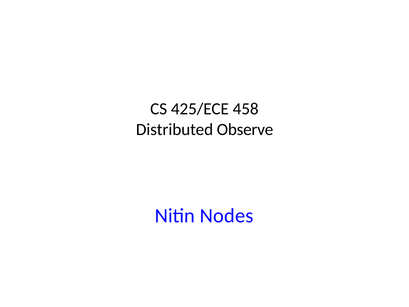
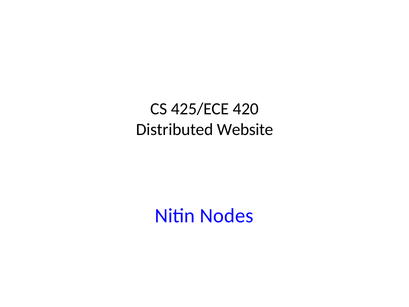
458: 458 -> 420 (246, 109)
Observe: Observe -> Website (245, 129)
